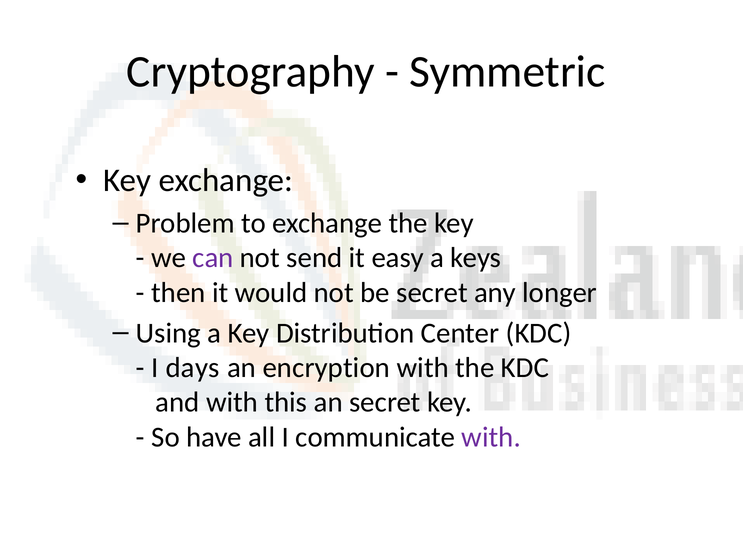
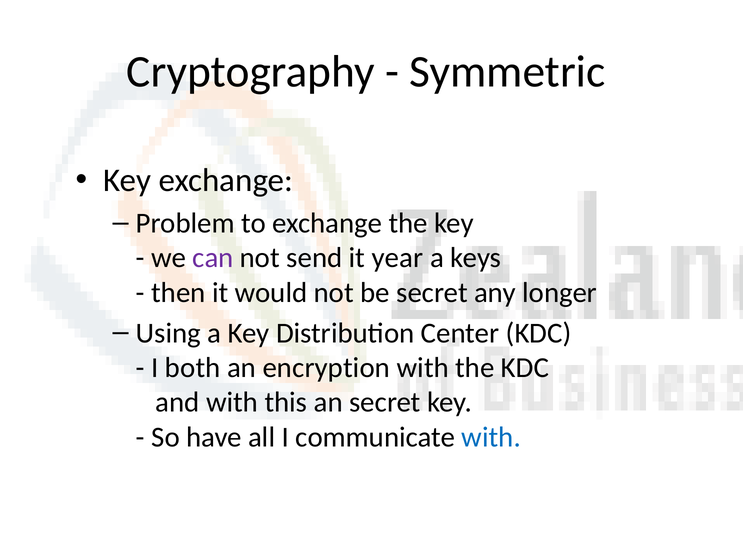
easy: easy -> year (398, 258)
days: days -> both (193, 368)
with colour: purple -> blue (491, 437)
